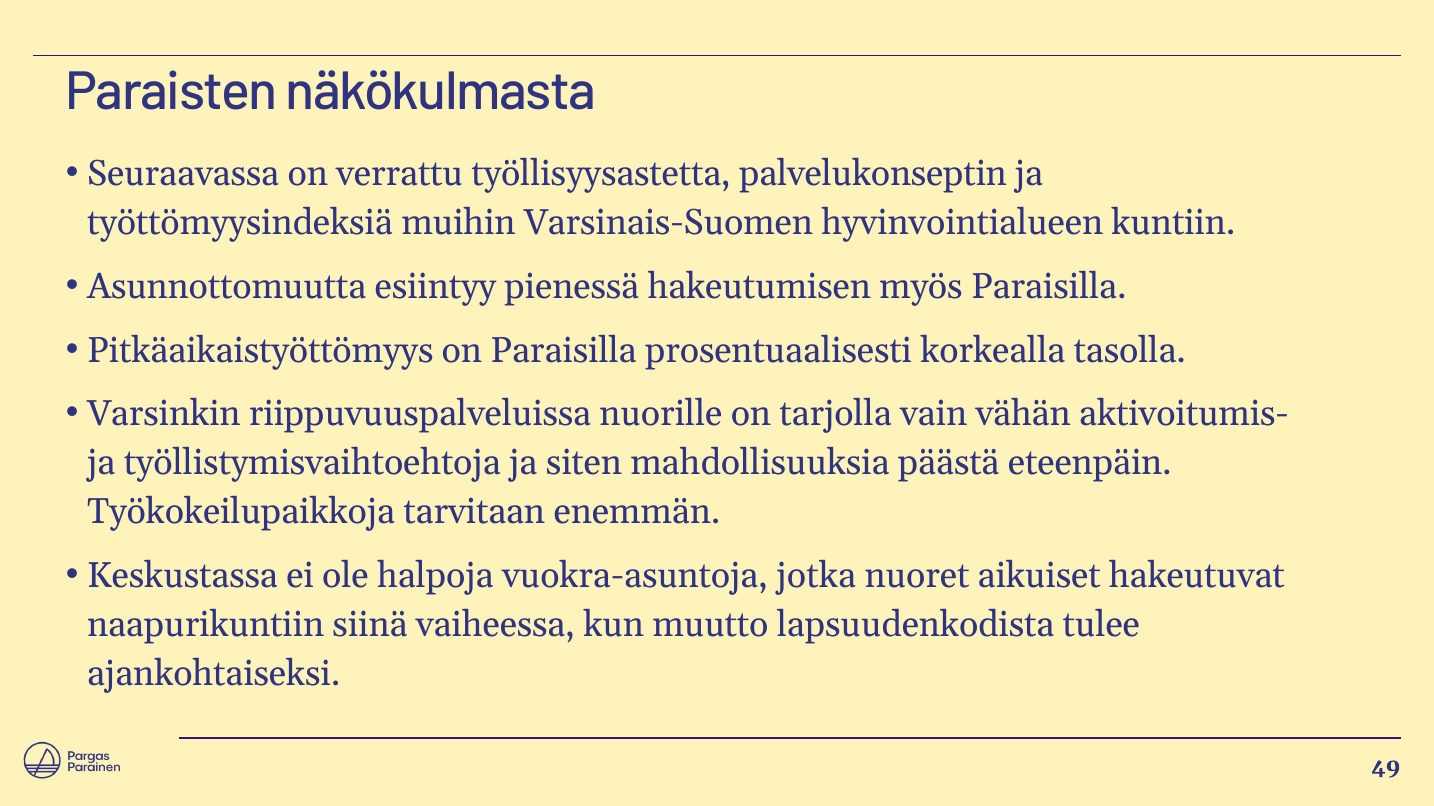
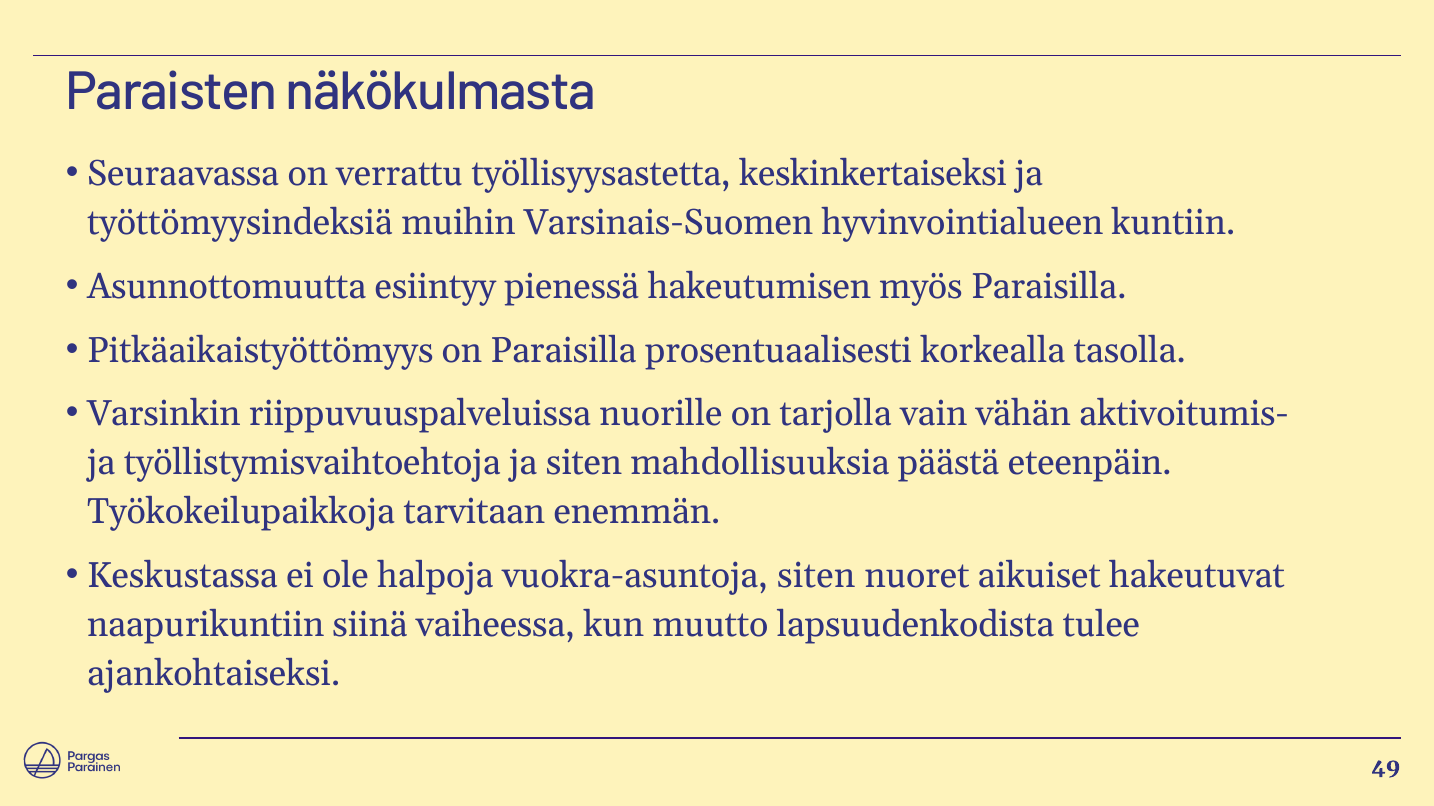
palvelukonseptin: palvelukonseptin -> keskinkertaiseksi (873, 173)
vuokra-asuntoja jotka: jotka -> siten (816, 576)
